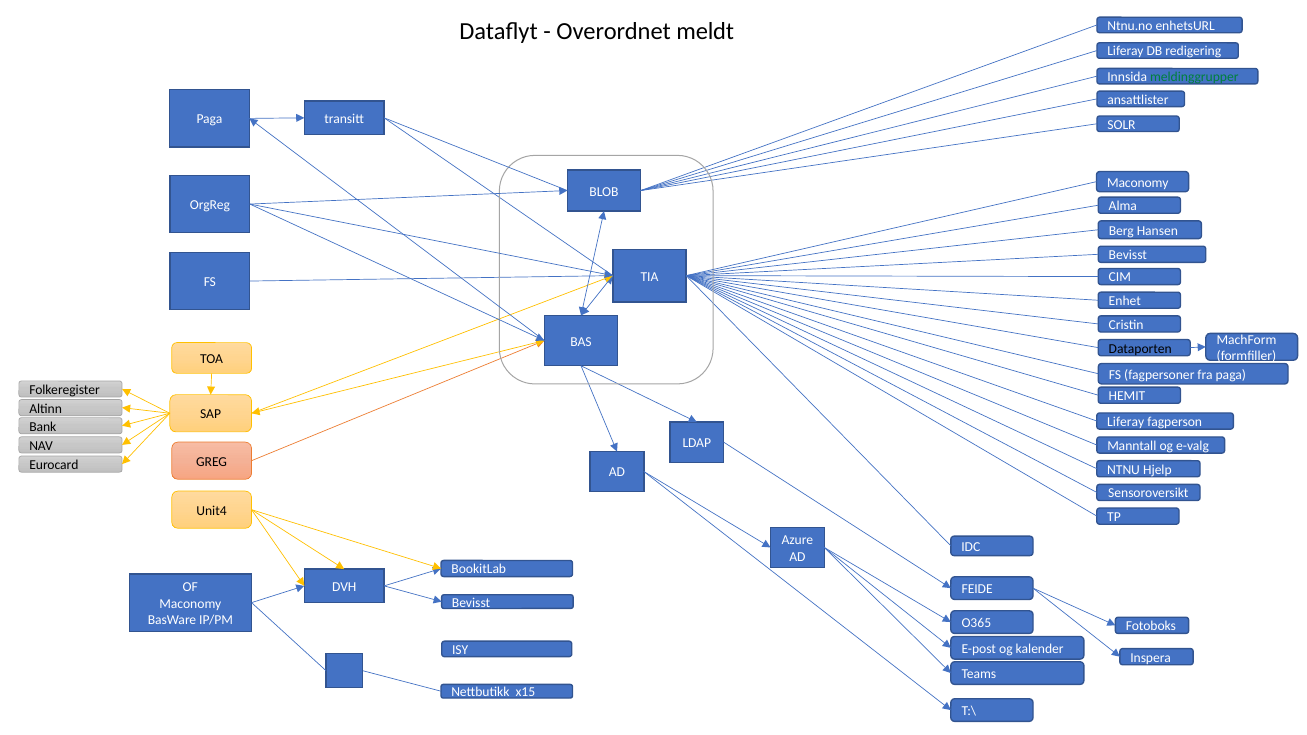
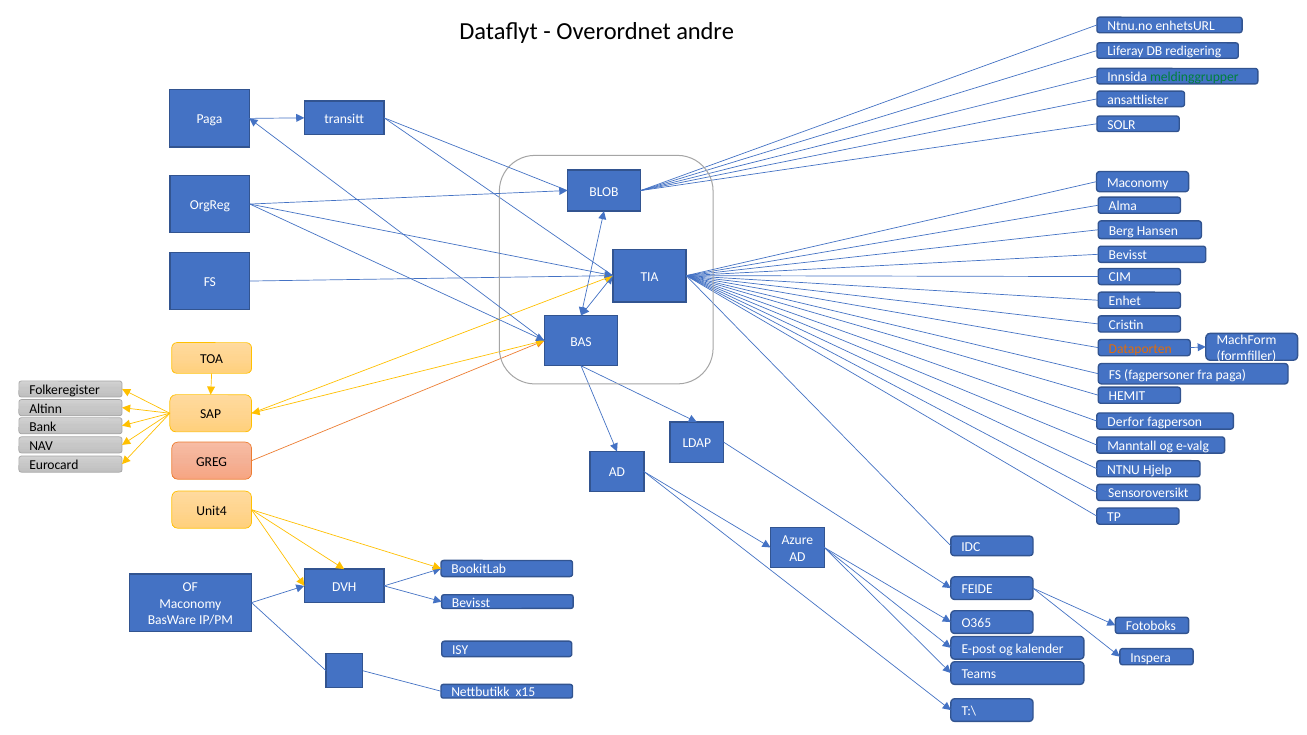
meldt: meldt -> andre (705, 31)
Dataporten colour: black -> orange (1140, 349)
Liferay: Liferay -> Derfor (1126, 422)
